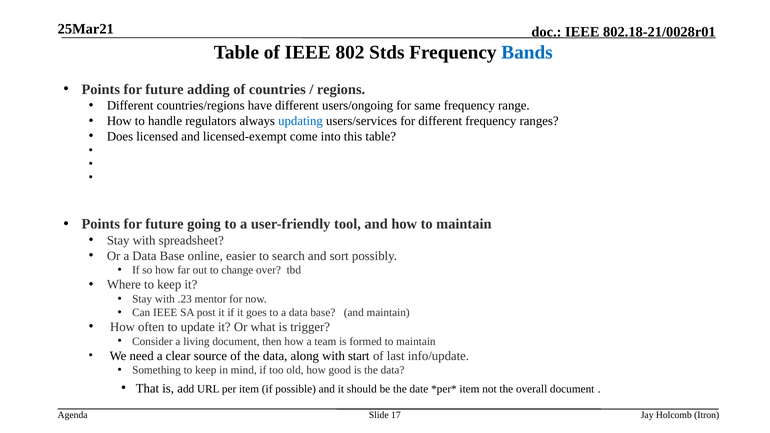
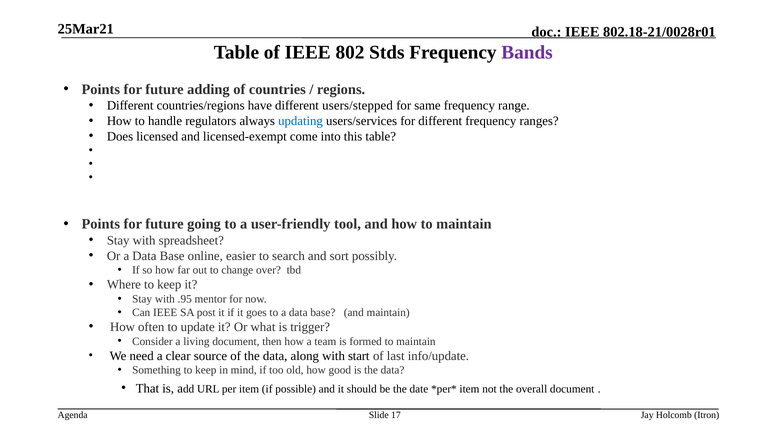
Bands colour: blue -> purple (527, 53)
users/ongoing: users/ongoing -> users/stepped (358, 106)
.23: .23 -> .95 (185, 299)
